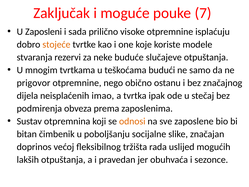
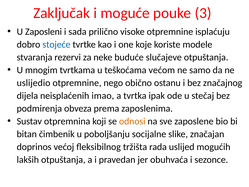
7: 7 -> 3 (203, 13)
stojeće colour: orange -> blue (56, 44)
budući: budući -> većom (162, 70)
prigovor: prigovor -> uslijedio (34, 83)
